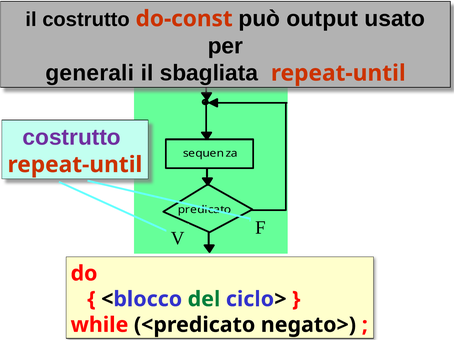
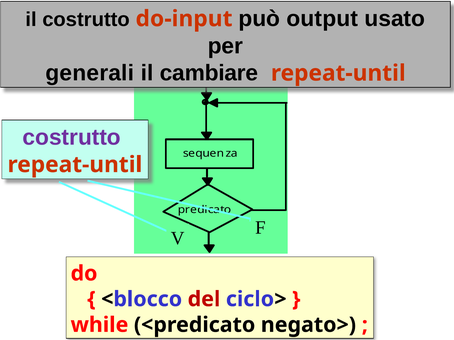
do-const: do-const -> do-input (184, 19)
sbagliata: sbagliata -> cambiare (209, 73)
del colour: green -> red (204, 300)
